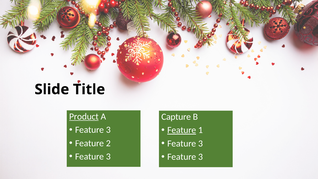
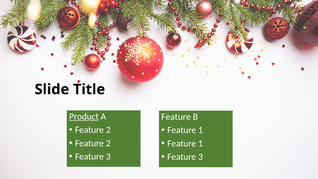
Capture: Capture -> Feature (176, 117)
3: 3 -> 2 (108, 130)
Feature underline: present -> none (182, 130)
3: 3 -> 1 (200, 143)
